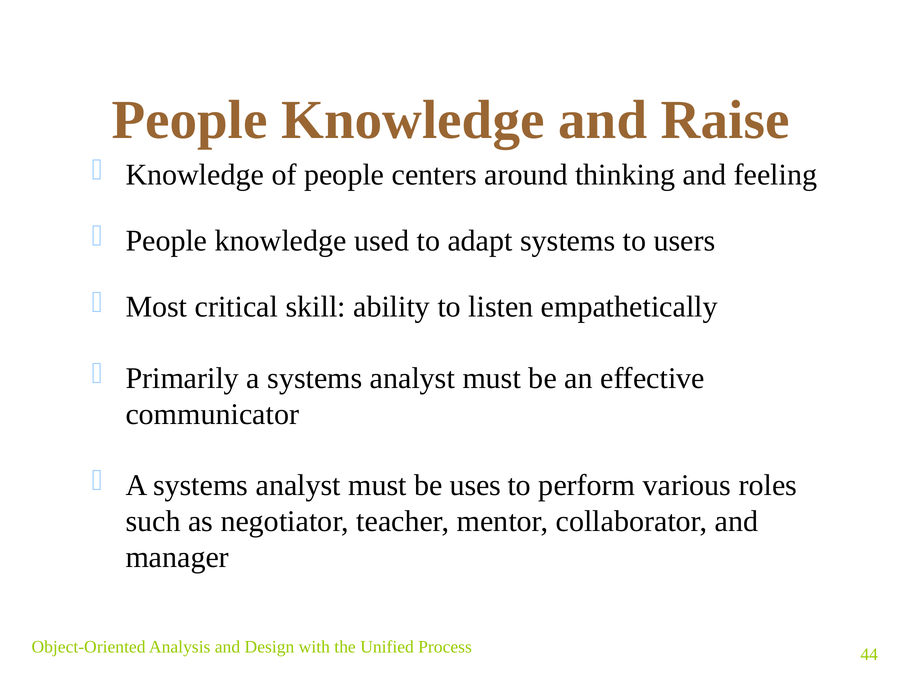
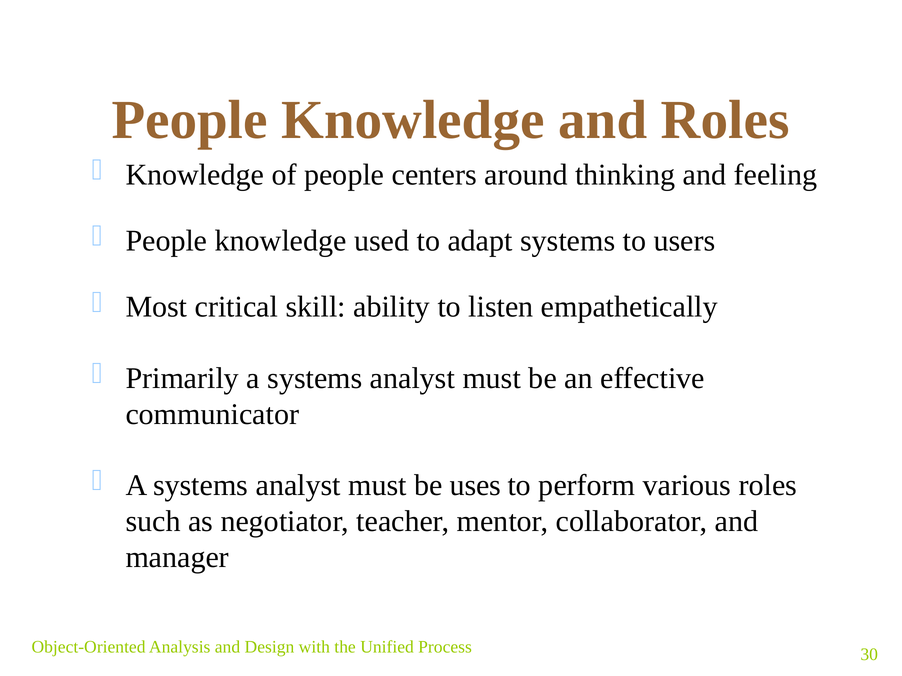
and Raise: Raise -> Roles (725, 120)
44: 44 -> 30 (869, 655)
